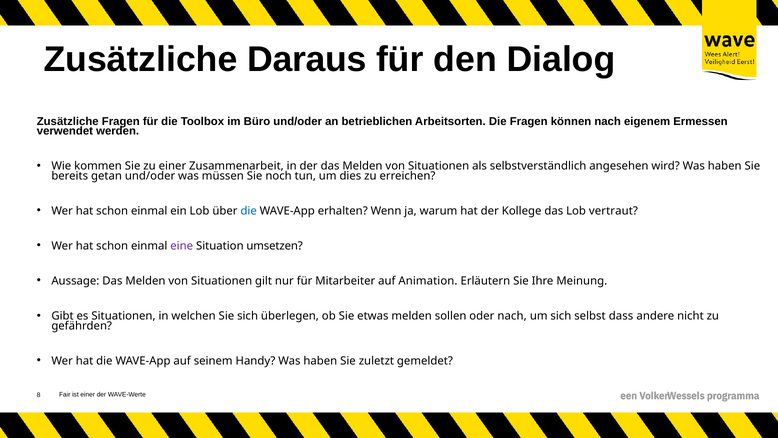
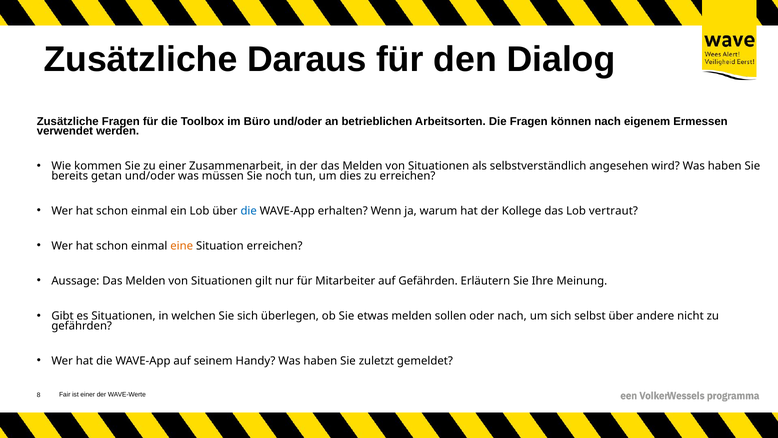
eine colour: purple -> orange (182, 246)
Situation umsetzen: umsetzen -> erreichen (275, 246)
auf Animation: Animation -> Gefährden (428, 281)
selbst dass: dass -> über (621, 316)
